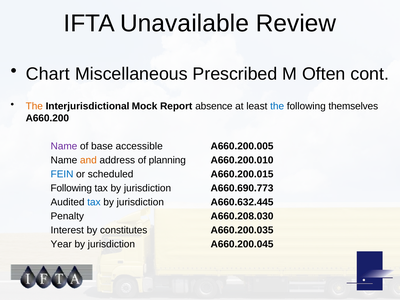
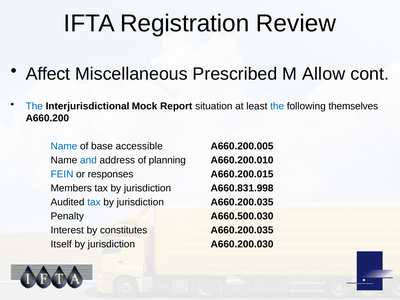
Unavailable: Unavailable -> Registration (185, 23)
Chart: Chart -> Affect (48, 74)
Often: Often -> Allow (324, 74)
The colour: orange -> blue (34, 106)
absence: absence -> situation (214, 106)
Name colour: purple -> blue (64, 146)
and colour: orange -> blue (88, 160)
scheduled: scheduled -> responses (111, 174)
Following: Following -> Members (71, 188)
A660.690.773: A660.690.773 -> A660.831.998 (242, 188)
jurisdiction A660.632.445: A660.632.445 -> A660.200.035 (242, 202)
A660.208.030: A660.208.030 -> A660.500.030 (242, 216)
Year: Year -> Itself (61, 244)
A660.200.045: A660.200.045 -> A660.200.030 (242, 244)
